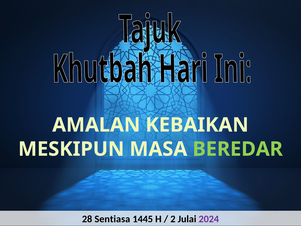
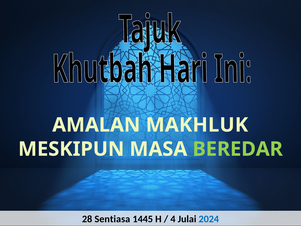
KEBAIKAN: KEBAIKAN -> MAKHLUK (197, 125)
2: 2 -> 4 (173, 219)
2024 colour: purple -> blue (209, 219)
